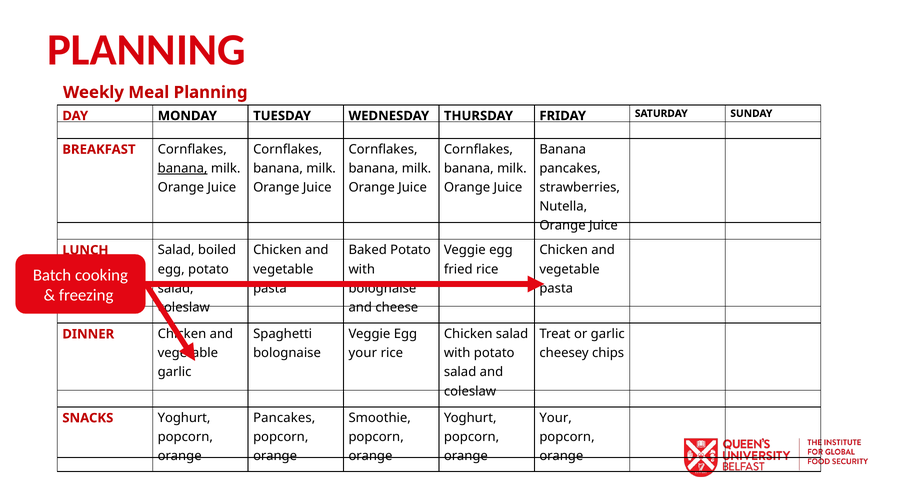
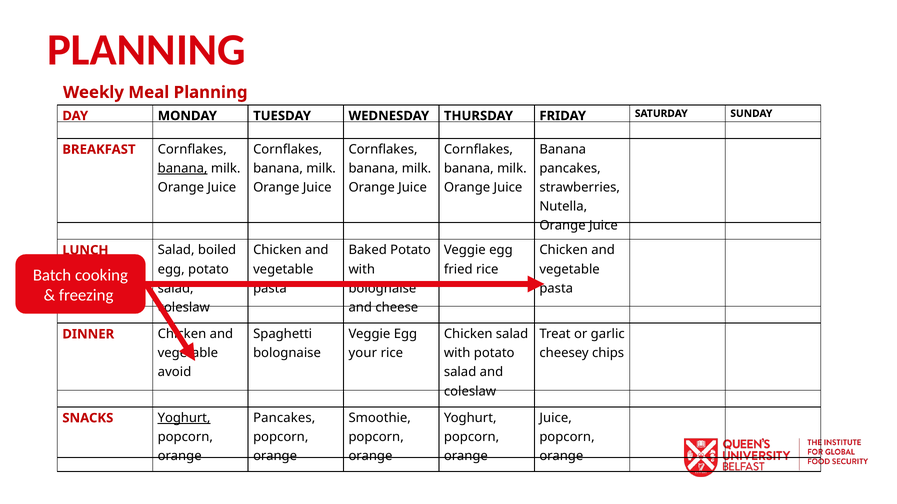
garlic: garlic -> avoid (175, 373)
Your: Your -> Juice (556, 418)
Yoghurt underline: none -> present (184, 418)
